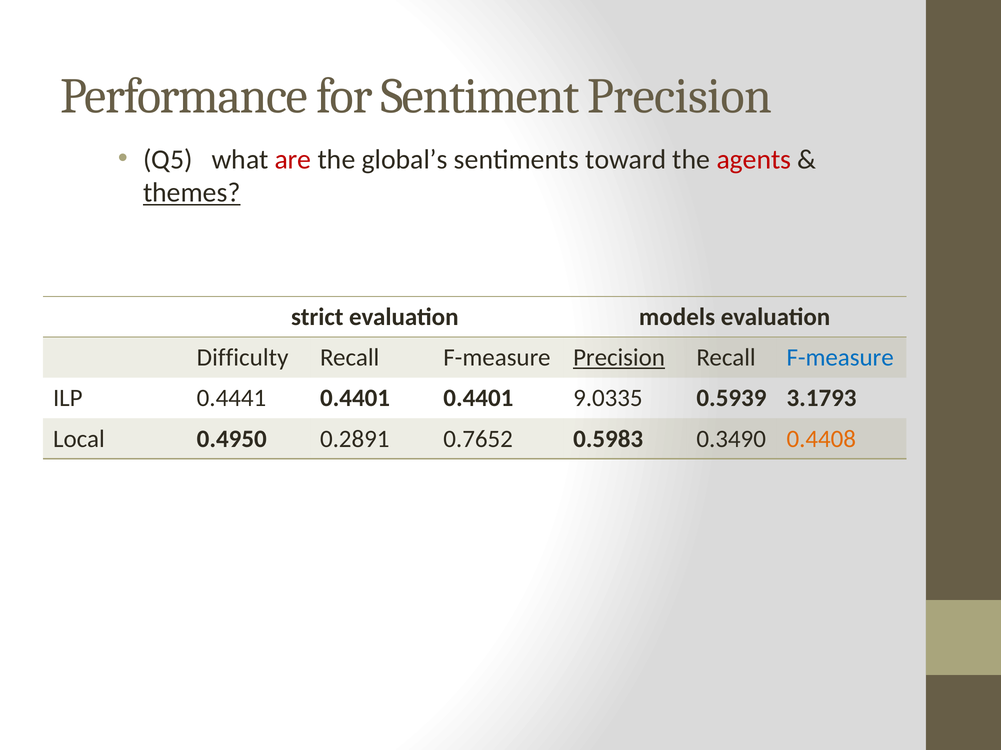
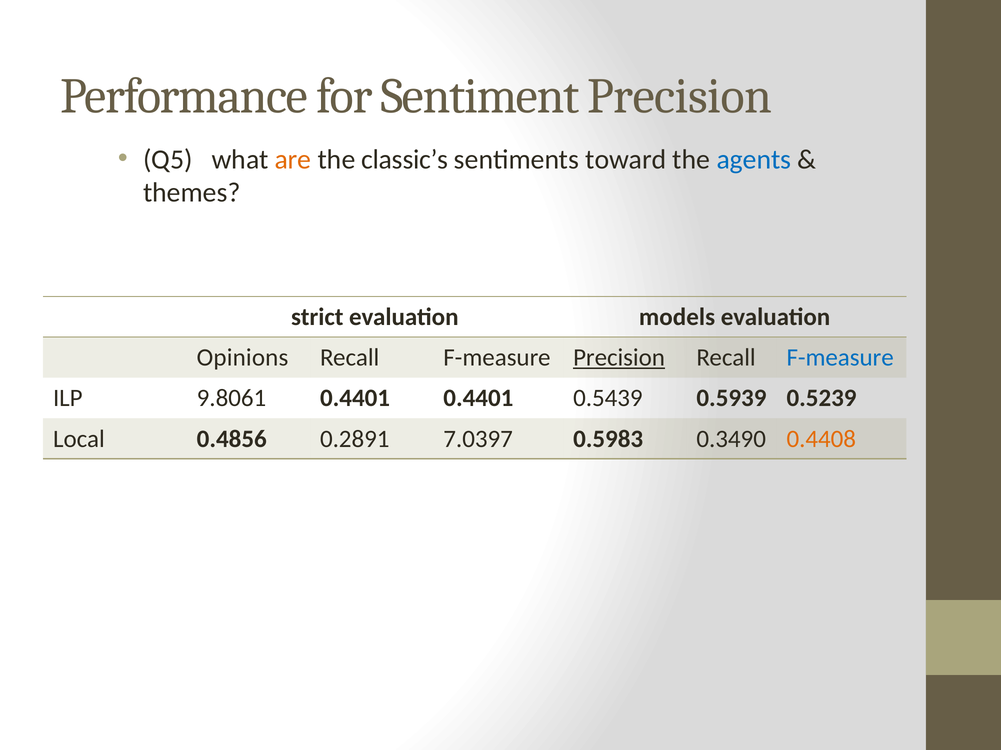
are colour: red -> orange (293, 160)
global’s: global’s -> classic’s (405, 160)
agents colour: red -> blue (754, 160)
themes underline: present -> none (192, 193)
Difficulty: Difficulty -> Opinions (243, 358)
0.4441: 0.4441 -> 9.8061 (231, 399)
9.0335: 9.0335 -> 0.5439 (608, 399)
3.1793: 3.1793 -> 0.5239 (822, 399)
0.4950: 0.4950 -> 0.4856 (232, 439)
0.7652: 0.7652 -> 7.0397 (478, 439)
